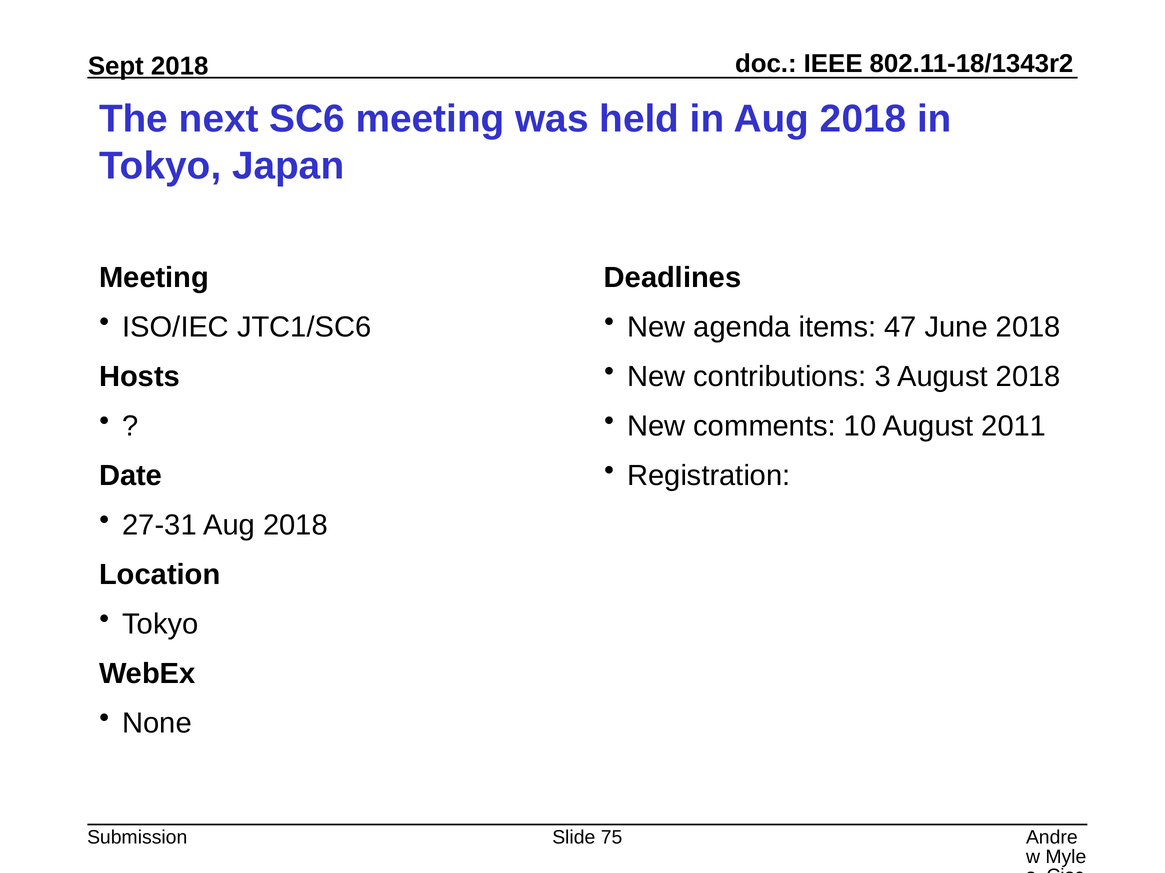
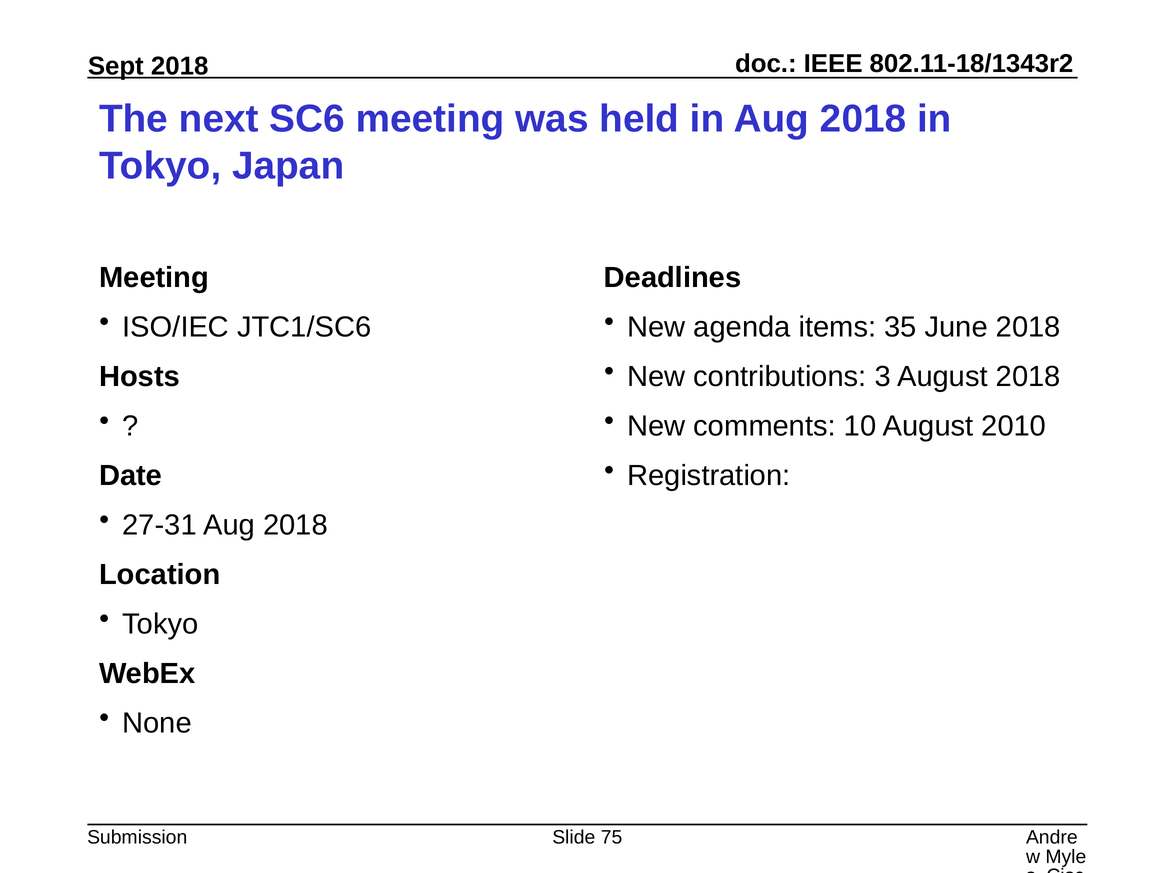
47: 47 -> 35 (900, 327)
2011: 2011 -> 2010 (1014, 426)
